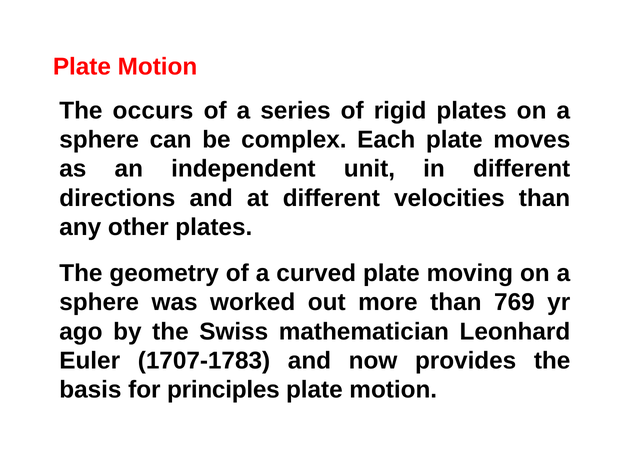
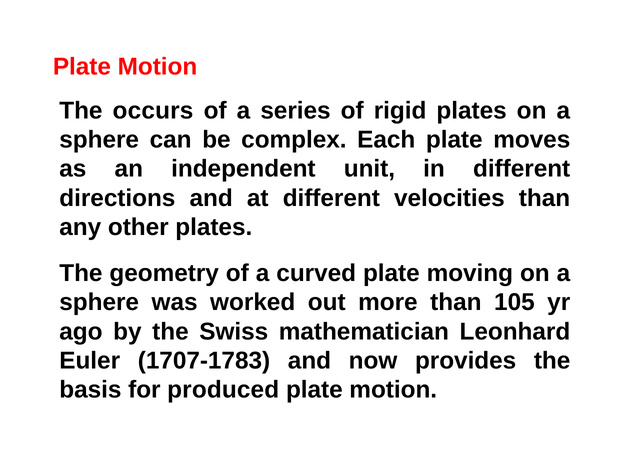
769: 769 -> 105 (514, 303)
principles: principles -> produced (223, 390)
